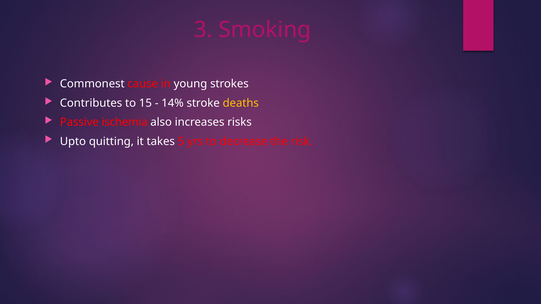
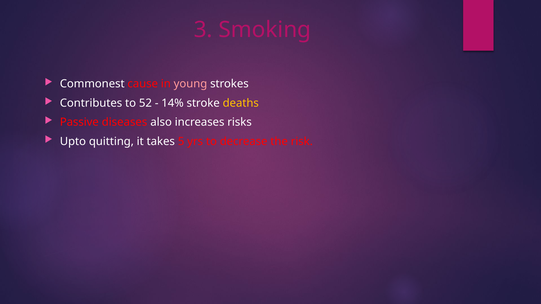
young colour: white -> pink (190, 84)
15: 15 -> 52 (145, 103)
ischemia: ischemia -> diseases (125, 122)
